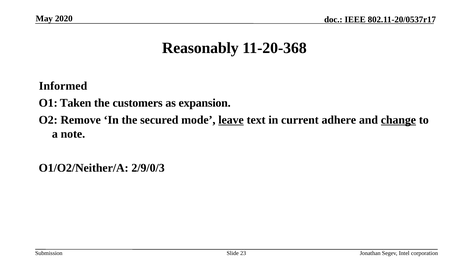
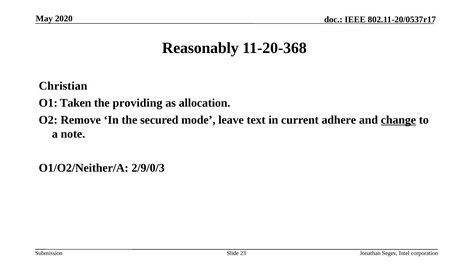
Informed: Informed -> Christian (63, 86)
customers: customers -> providing (137, 103)
expansion: expansion -> allocation (205, 103)
leave underline: present -> none (231, 120)
